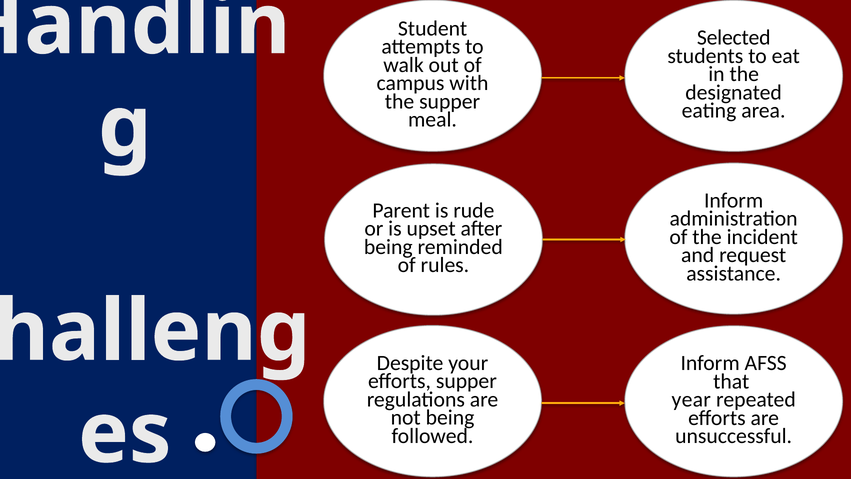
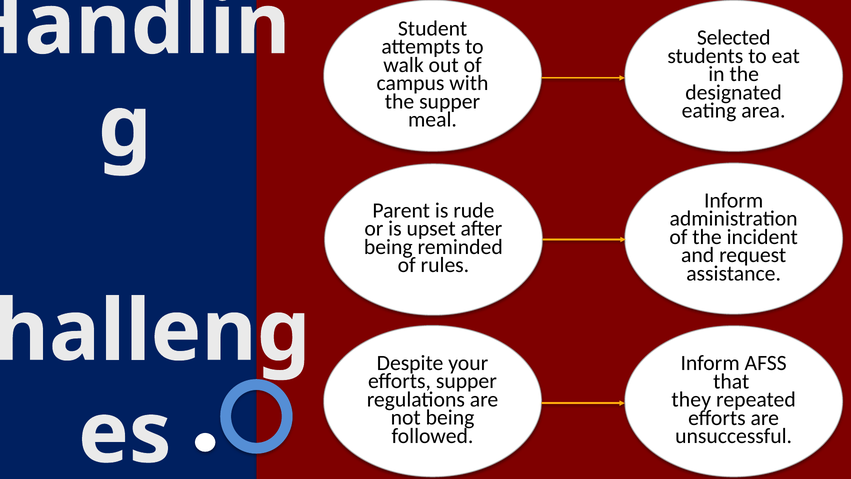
year: year -> they (691, 399)
